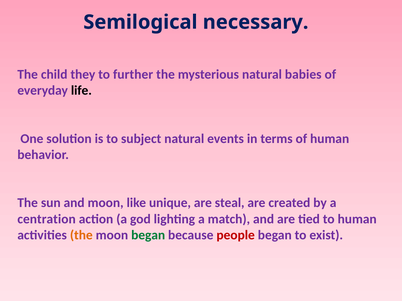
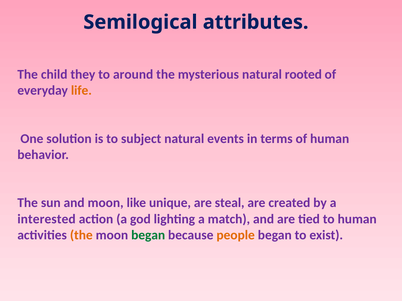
necessary: necessary -> attributes (256, 22)
further: further -> around (133, 75)
babies: babies -> rooted (303, 75)
life colour: black -> orange (81, 91)
centration: centration -> interested (47, 219)
people colour: red -> orange (236, 235)
